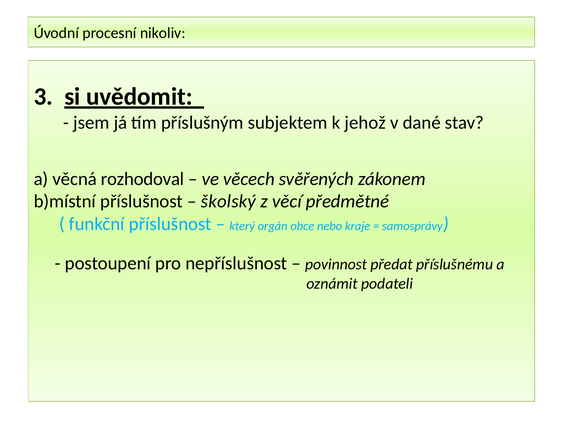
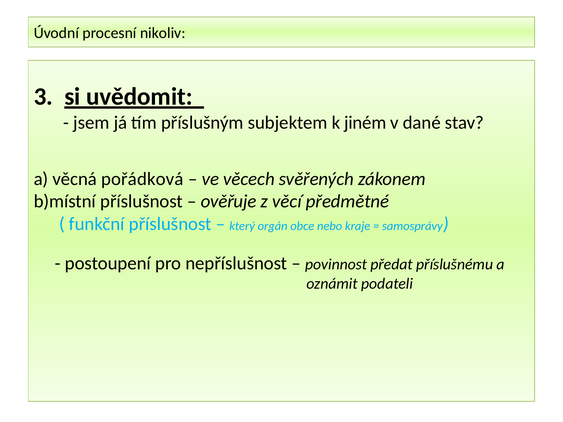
jehož: jehož -> jiném (365, 123)
rozhodoval: rozhodoval -> pořádková (142, 179)
školský: školský -> ověřuje (229, 201)
